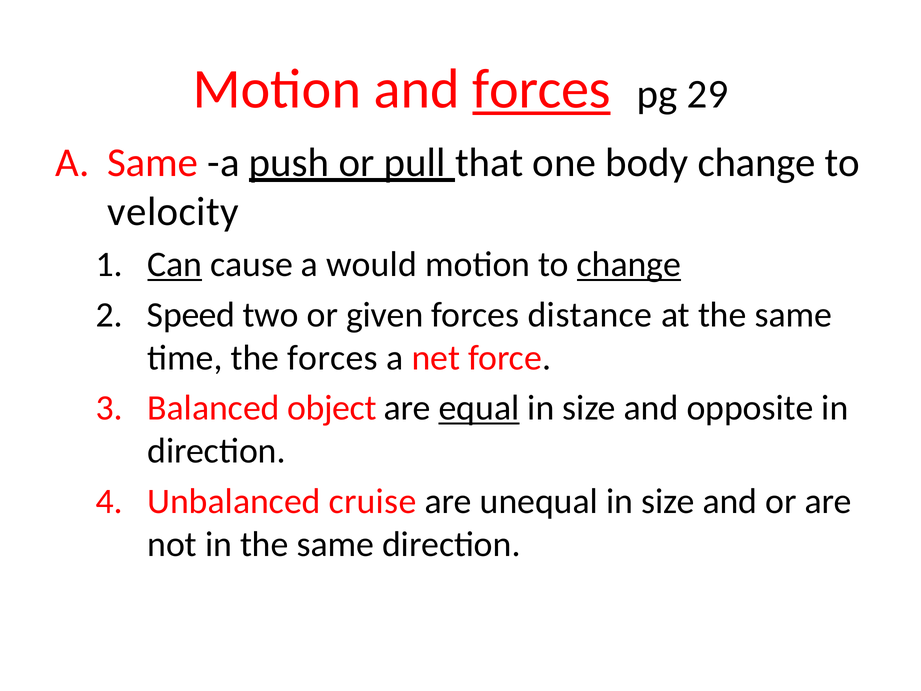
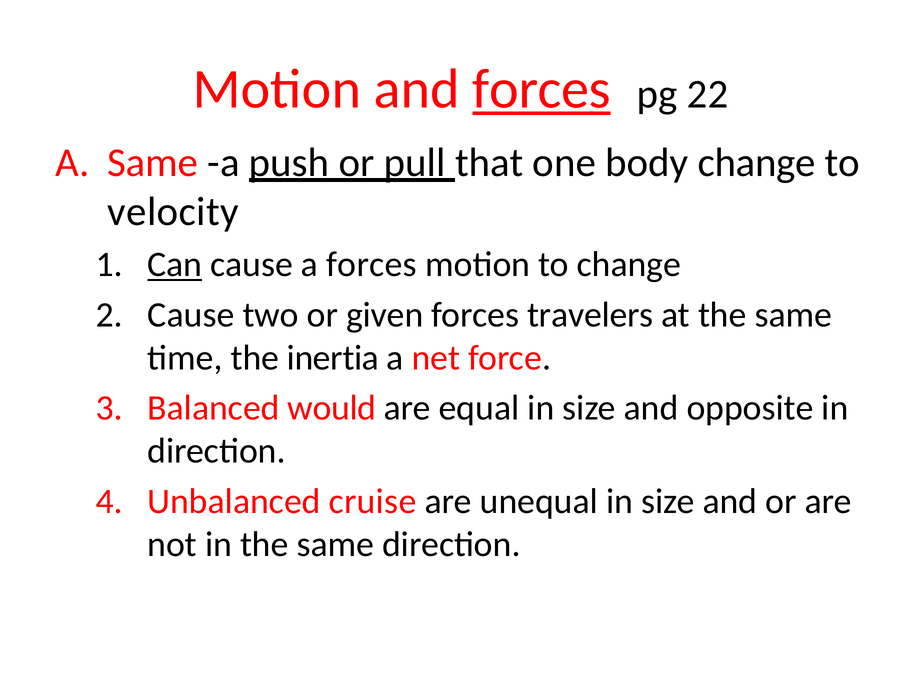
29: 29 -> 22 (708, 94)
a would: would -> forces (371, 265)
change underline: present -> none (629, 265)
Speed: Speed -> Cause (191, 315)
distance: distance -> travelers (590, 315)
the forces: forces -> inertia (333, 358)
object: object -> would (332, 408)
equal underline: present -> none (479, 408)
